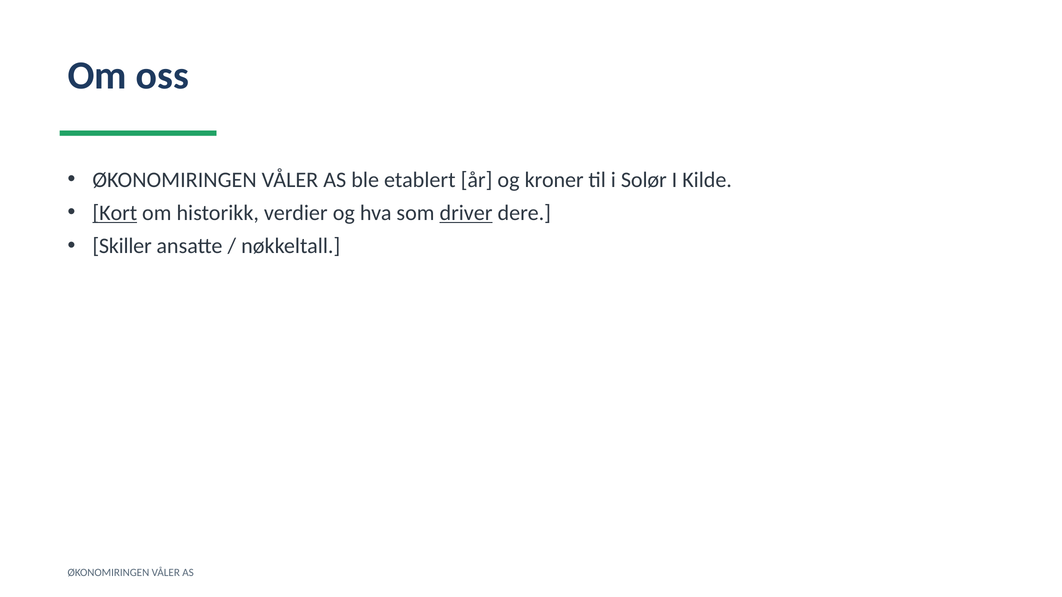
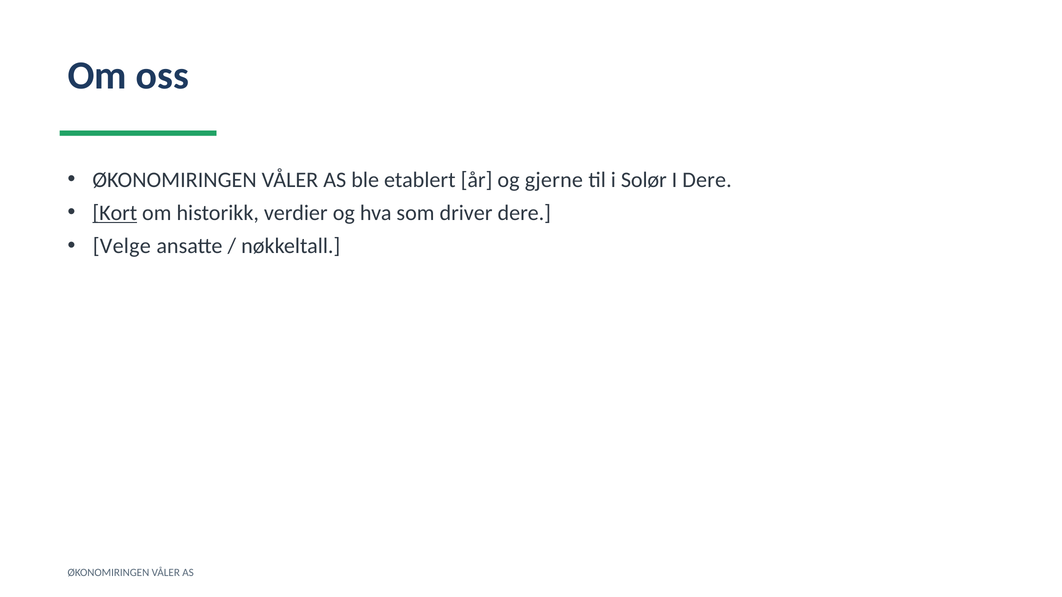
kroner: kroner -> gjerne (554, 180)
I Kilde: Kilde -> Dere (707, 180)
driver underline: present -> none (466, 213)
Skiller: Skiller -> Velge (122, 246)
